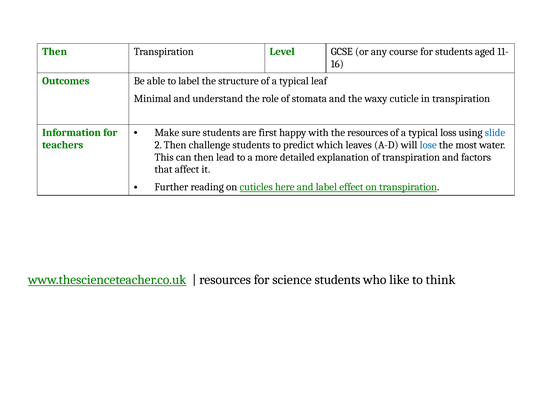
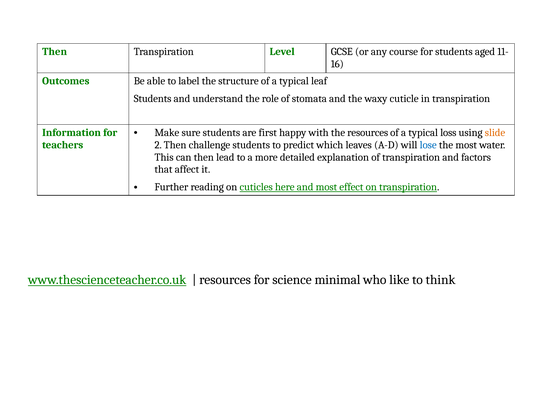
Minimal: Minimal -> Students (153, 99)
slide colour: blue -> orange (495, 133)
and label: label -> most (326, 187)
science students: students -> minimal (337, 280)
